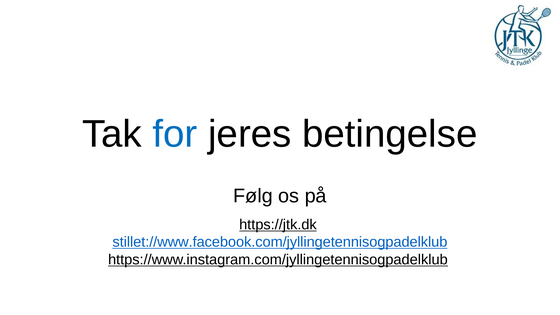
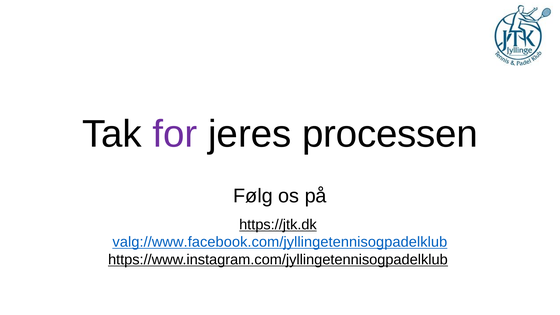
for colour: blue -> purple (175, 134)
betingelse: betingelse -> processen (390, 134)
stillet://www.facebook.com/jyllingetennisogpadelklub: stillet://www.facebook.com/jyllingetennisogpadelklub -> valg://www.facebook.com/jyllingetennisogpadelklub (280, 242)
